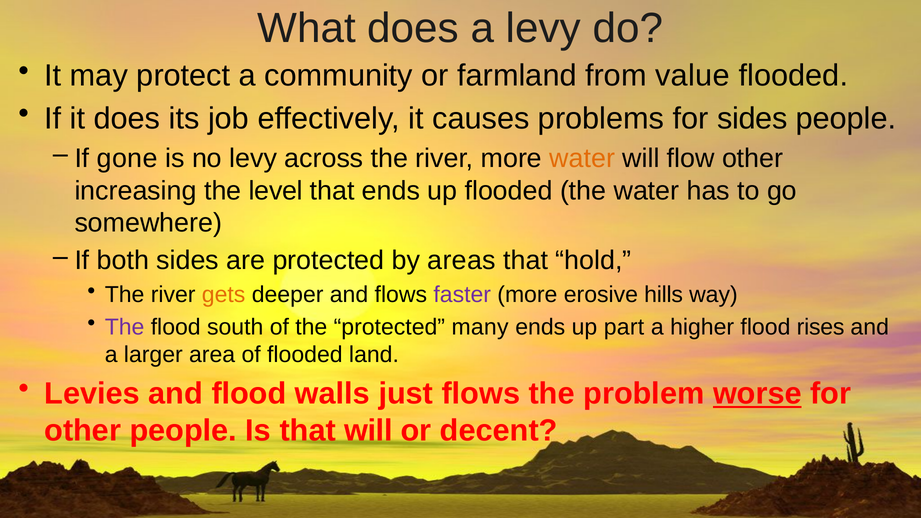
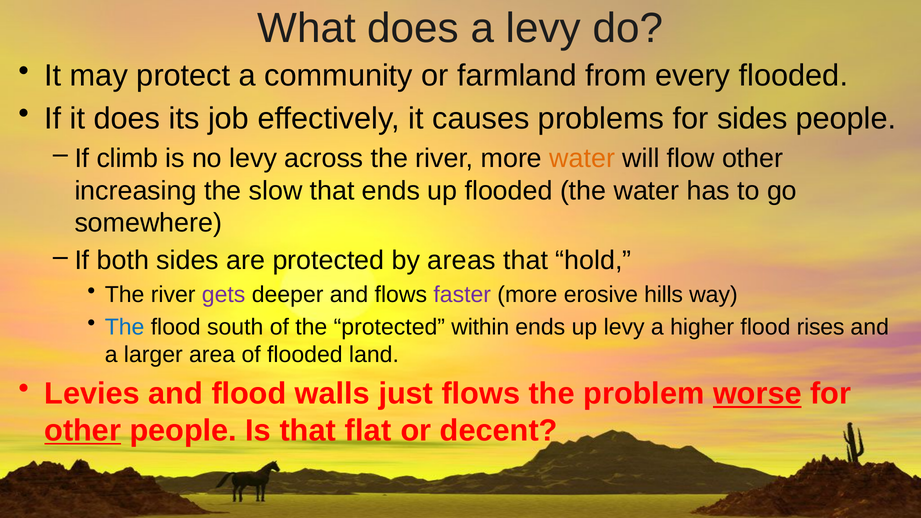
value: value -> every (693, 76)
gone: gone -> climb (127, 158)
level: level -> slow (276, 191)
gets colour: orange -> purple (224, 295)
The colour: purple -> blue (125, 327)
many: many -> within (480, 327)
up part: part -> levy (624, 327)
other underline: none -> present (83, 431)
that will: will -> flat (368, 431)
